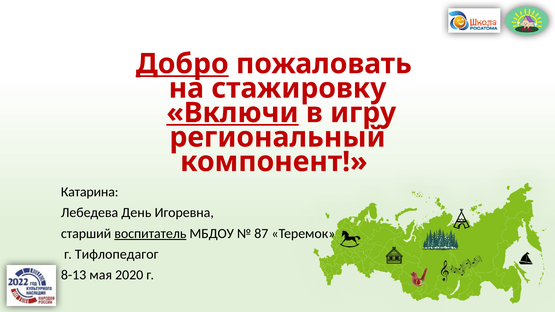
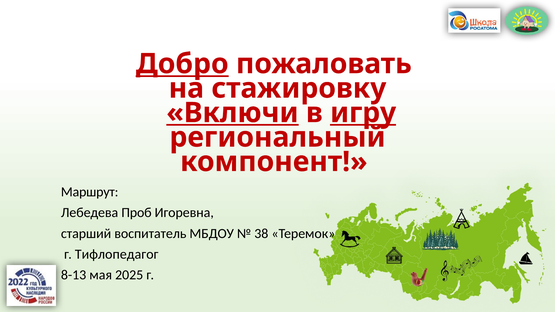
игру underline: none -> present (363, 113)
Катарина: Катарина -> Маршрут (90, 192)
День: День -> Проб (136, 213)
воспитатель underline: present -> none (150, 234)
87: 87 -> 38 (261, 234)
2020: 2020 -> 2025 (129, 275)
